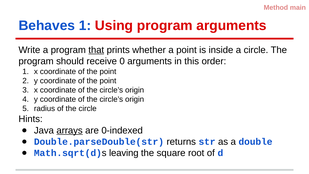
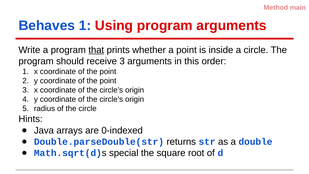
receive 0: 0 -> 3 (122, 61)
arrays underline: present -> none (70, 130)
leaving: leaving -> special (124, 153)
